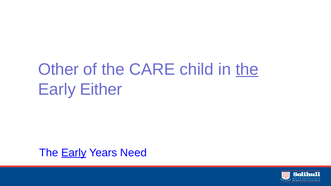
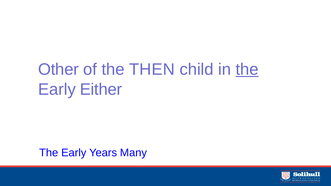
CARE: CARE -> THEN (152, 70)
Early underline: present -> none (74, 153)
Need: Need -> Many (133, 153)
